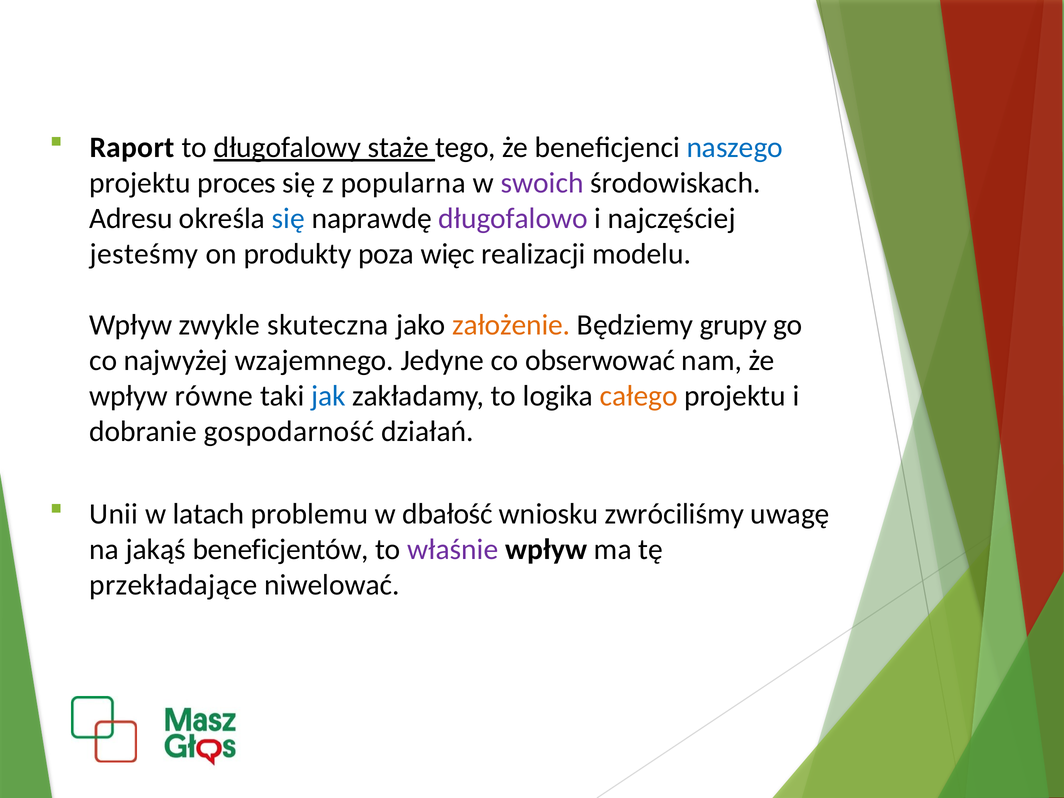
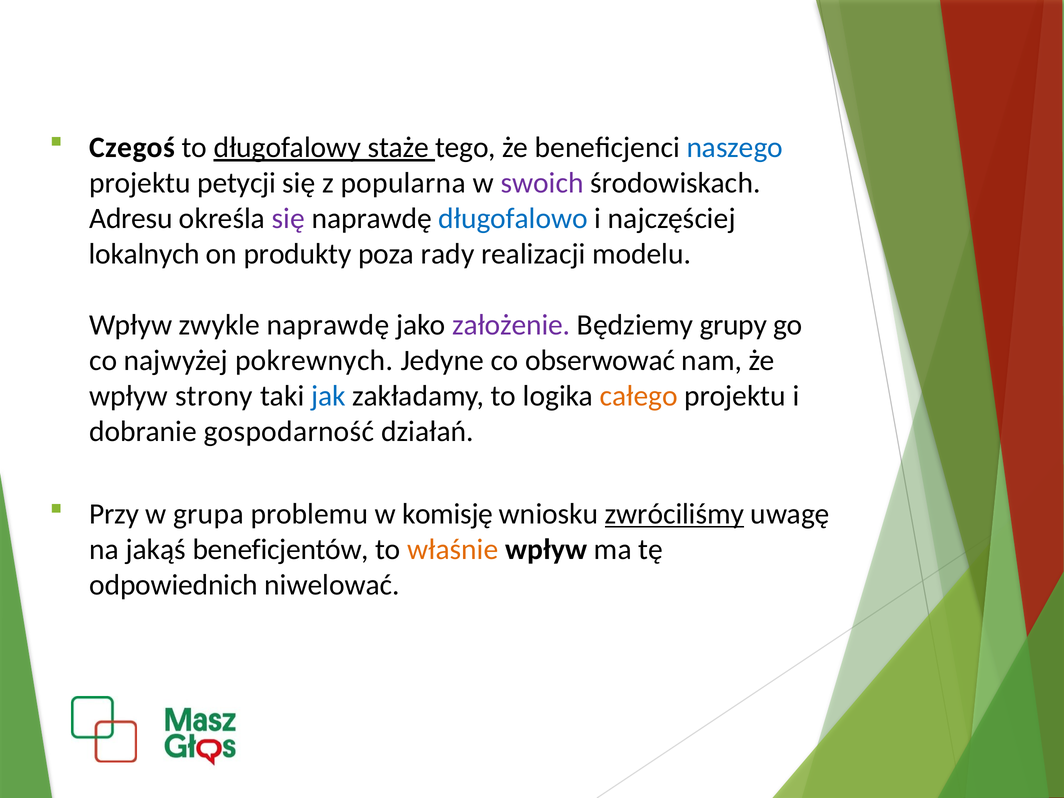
Raport: Raport -> Czegoś (132, 147)
proces: proces -> petycji (237, 183)
się colour: blue -> purple (288, 218)
długofalowo colour: purple -> blue (513, 218)
jesteśmy: jesteśmy -> lokalnych (144, 254)
więc: więc -> rady (448, 254)
zwykle skuteczna: skuteczna -> naprawdę (328, 325)
założenie colour: orange -> purple (511, 325)
wzajemnego: wzajemnego -> pokrewnych (314, 360)
równe: równe -> strony (214, 396)
Unii: Unii -> Przy (114, 514)
latach: latach -> grupa (208, 514)
dbałość: dbałość -> komisję (448, 514)
zwróciliśmy underline: none -> present (674, 514)
właśnie colour: purple -> orange (453, 550)
przekładające: przekładające -> odpowiednich (174, 585)
